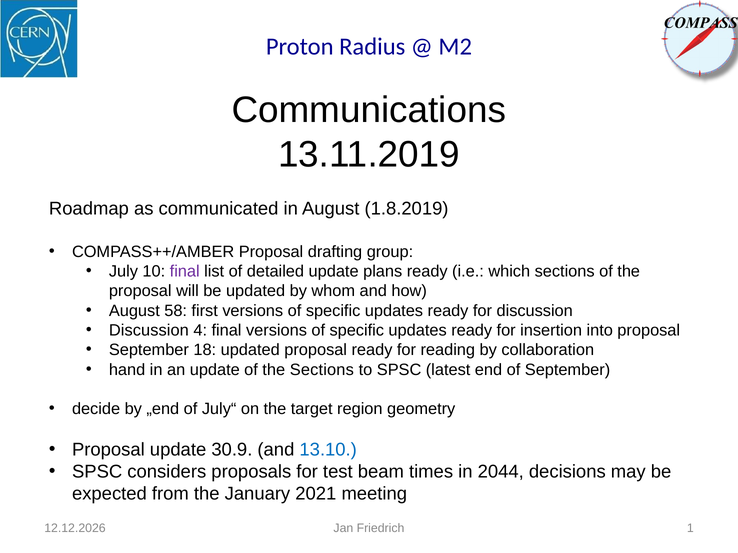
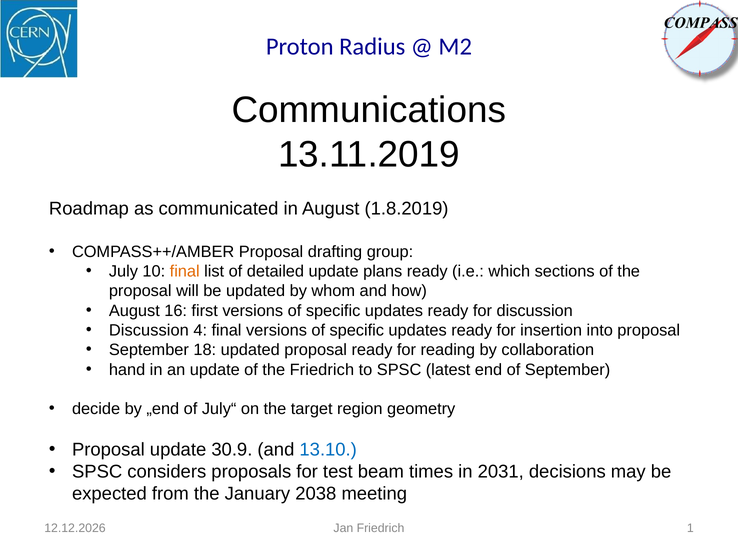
final colour: purple -> orange (185, 272)
58: 58 -> 16 (176, 311)
the Sections: Sections -> Friedrich (322, 370)
2044: 2044 -> 2031 (501, 472)
2021: 2021 -> 2038 (316, 494)
